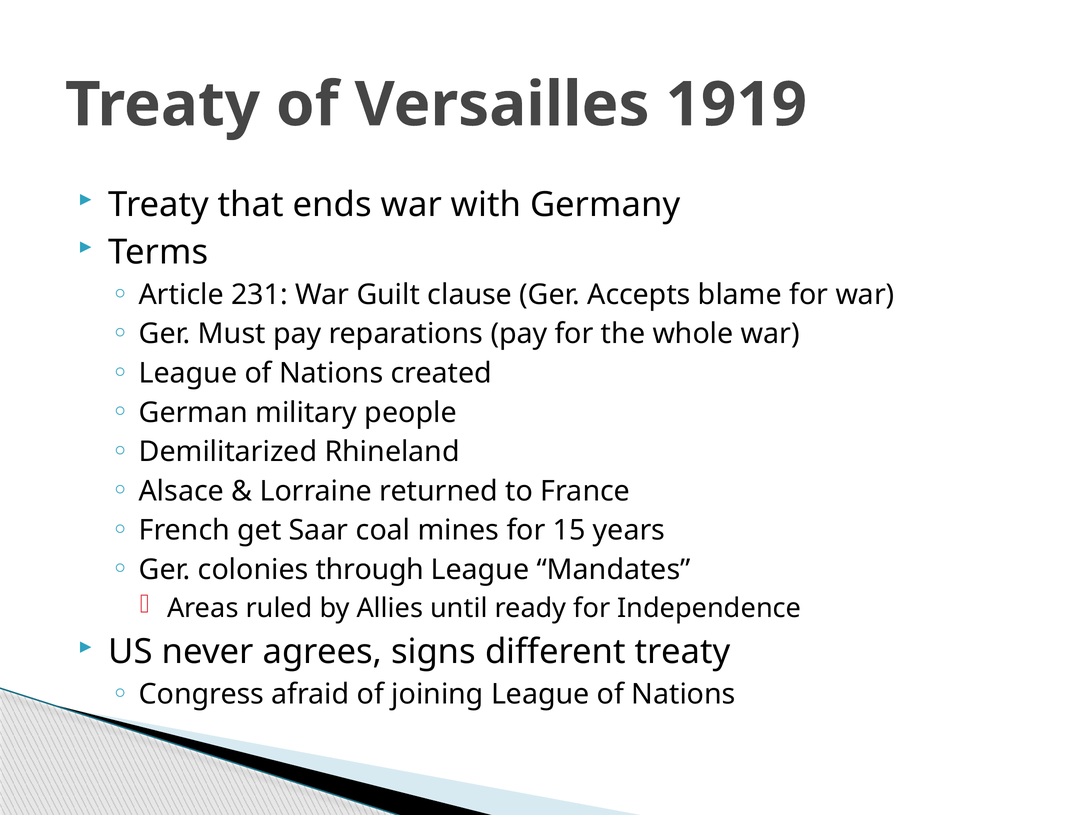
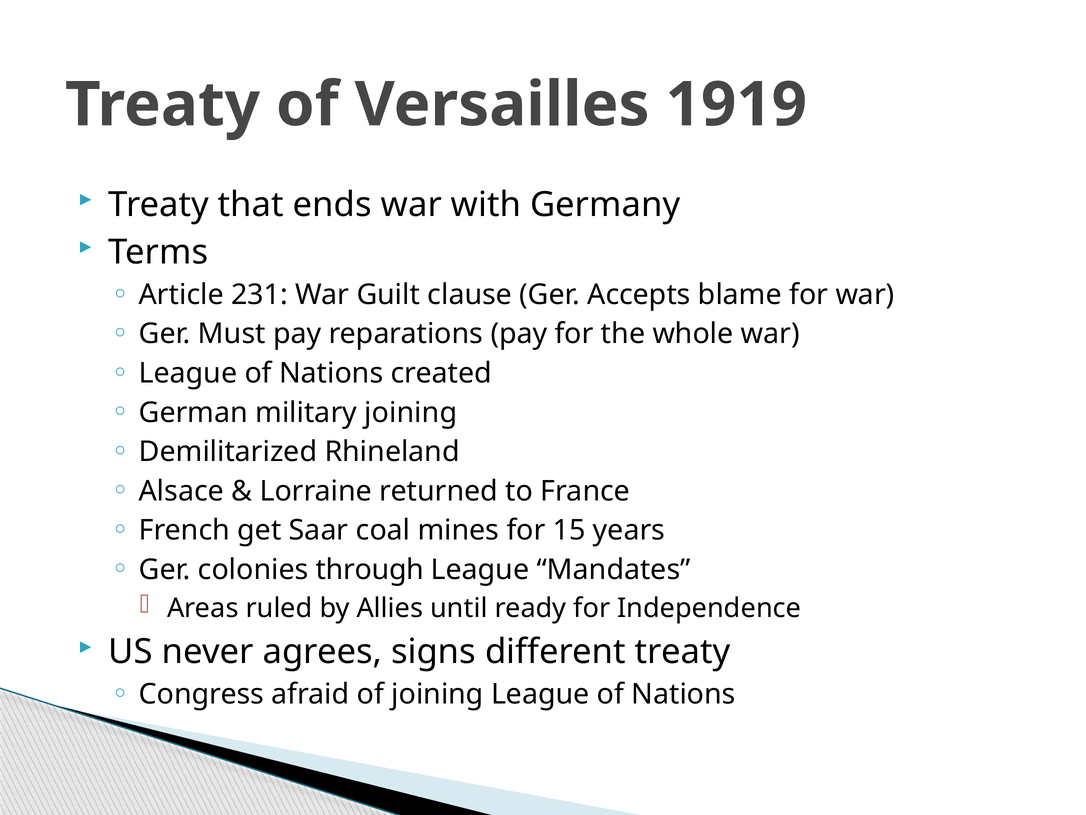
military people: people -> joining (411, 412)
